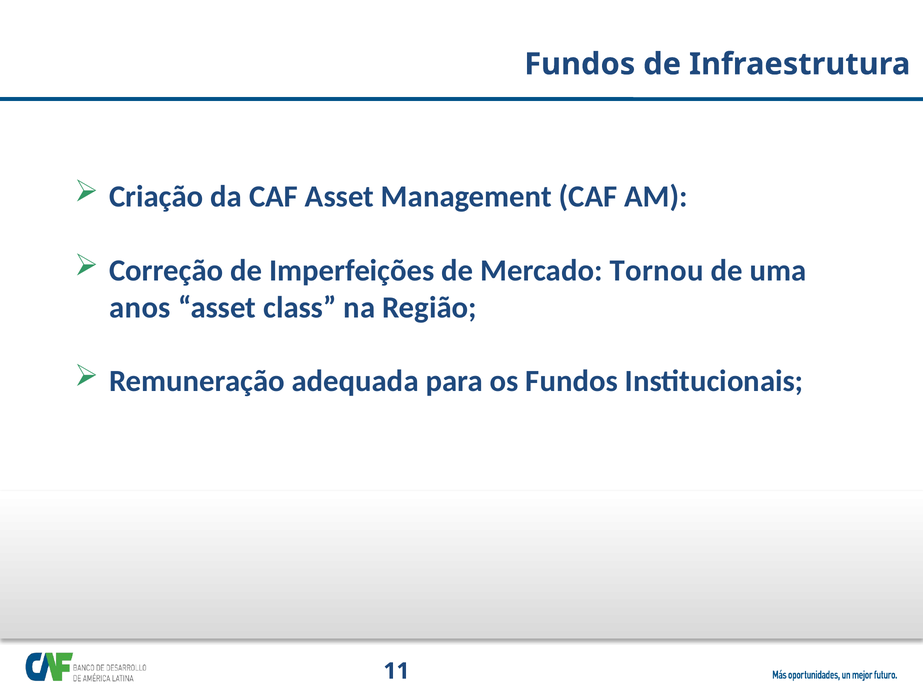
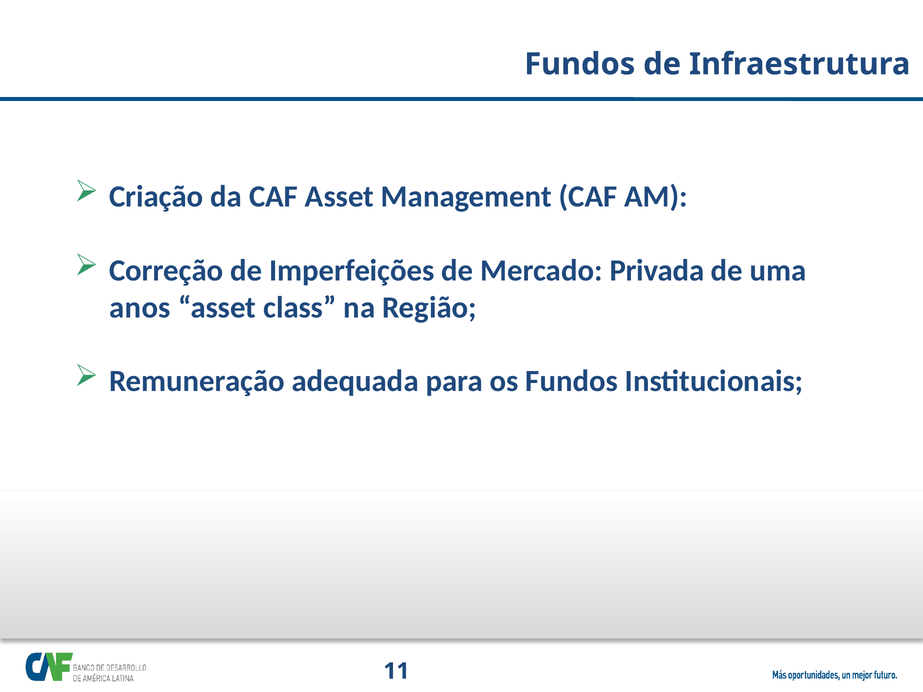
Tornou: Tornou -> Privada (657, 271)
